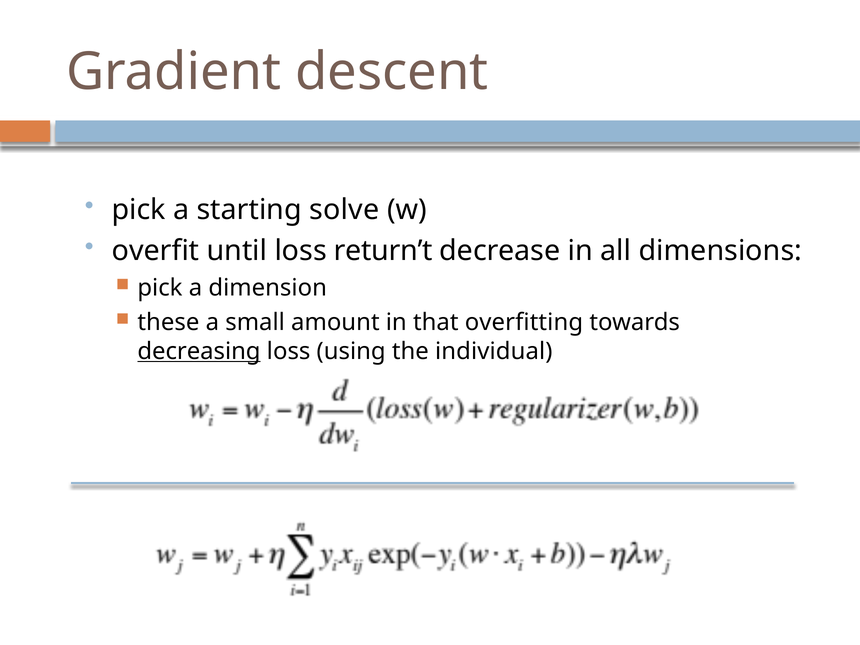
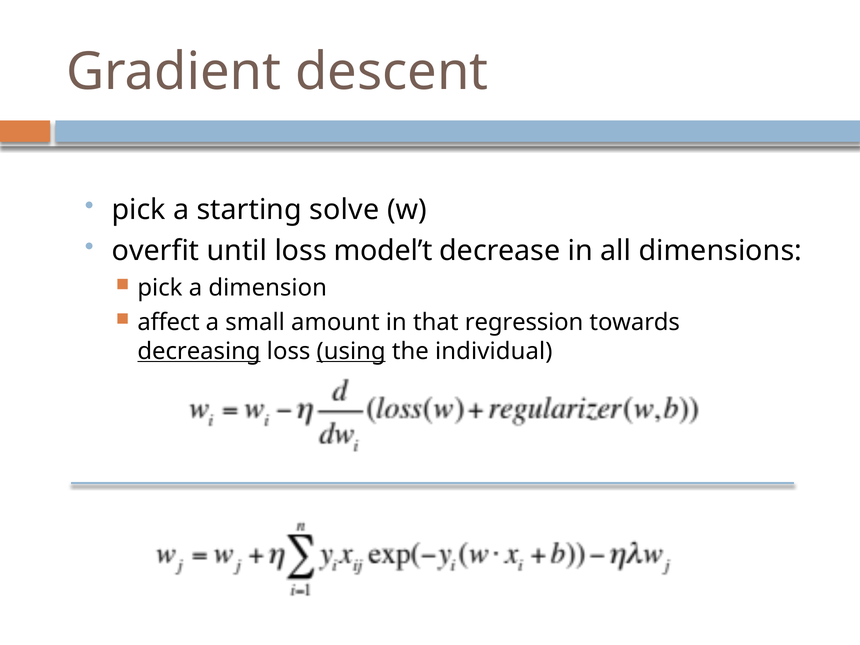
return’t: return’t -> model’t (383, 251)
these: these -> affect (169, 323)
overfitting: overfitting -> regression (524, 323)
using underline: none -> present (351, 351)
